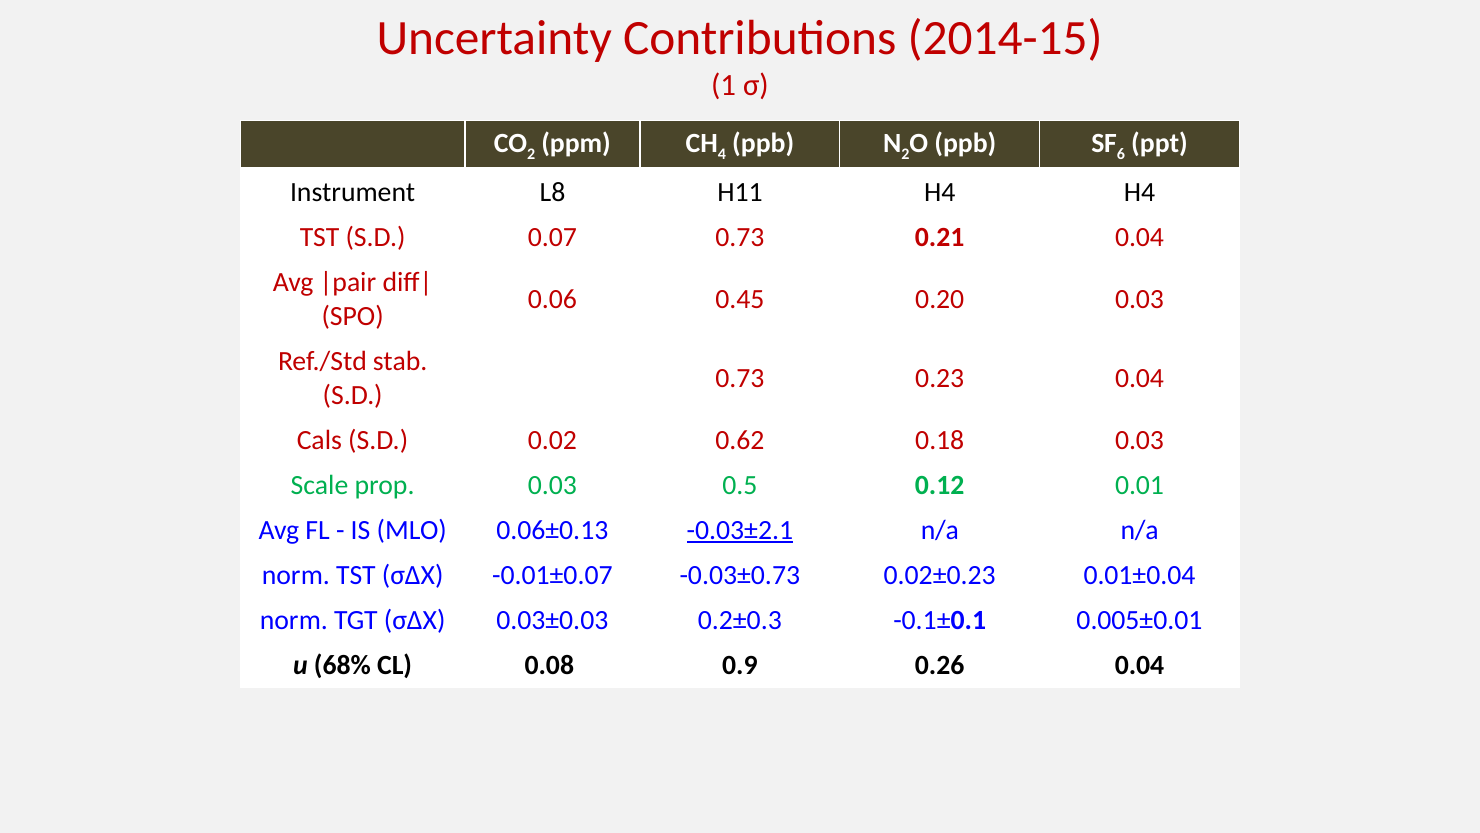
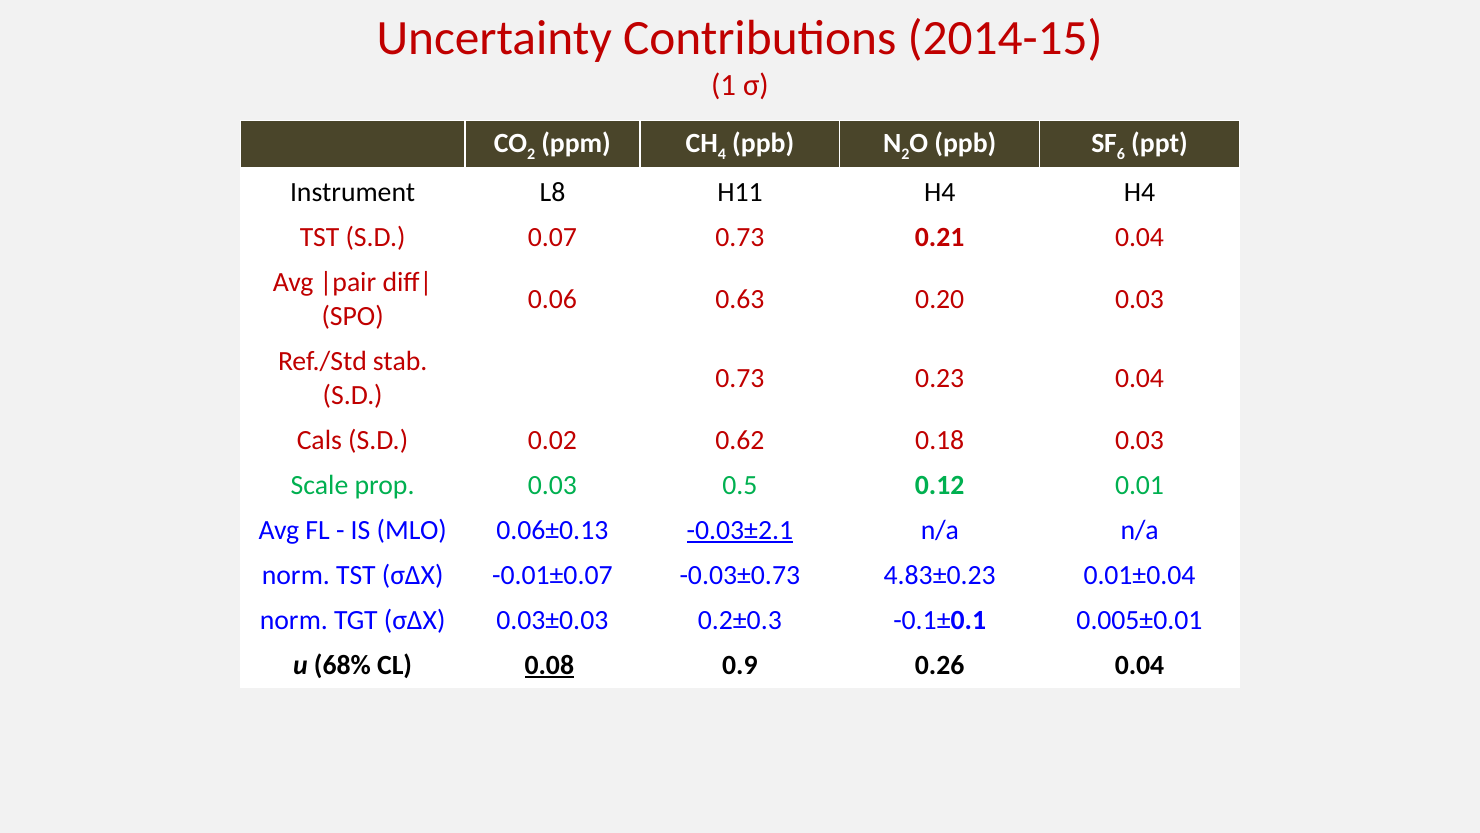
0.45: 0.45 -> 0.63 (740, 299)
0.02±0.23: 0.02±0.23 -> 4.83±0.23 (940, 575)
0.08 underline: none -> present (549, 665)
